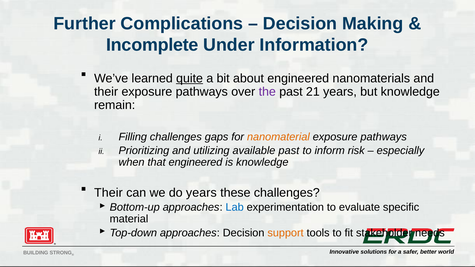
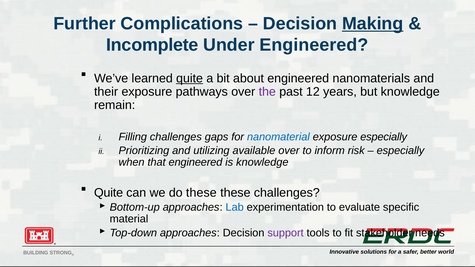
Making underline: none -> present (373, 24)
Under Information: Information -> Engineered (314, 45)
21: 21 -> 12 (313, 92)
nanomaterial colour: orange -> blue (278, 137)
pathways: pathways -> especially (384, 137)
available past: past -> over (289, 151)
Their: Their -> Quite (109, 193)
do years: years -> these (201, 193)
support colour: orange -> purple (286, 233)
